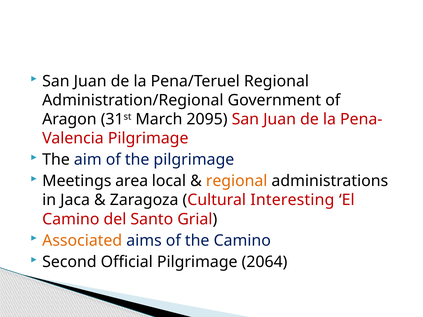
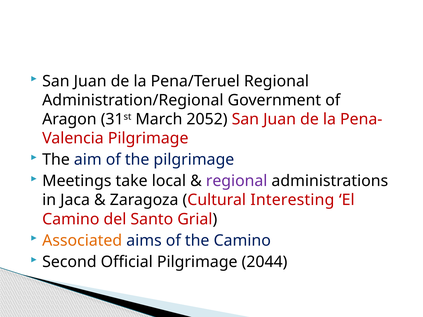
2095: 2095 -> 2052 (207, 119)
area: area -> take (132, 181)
regional colour: orange -> purple (237, 181)
2064: 2064 -> 2044 (265, 262)
